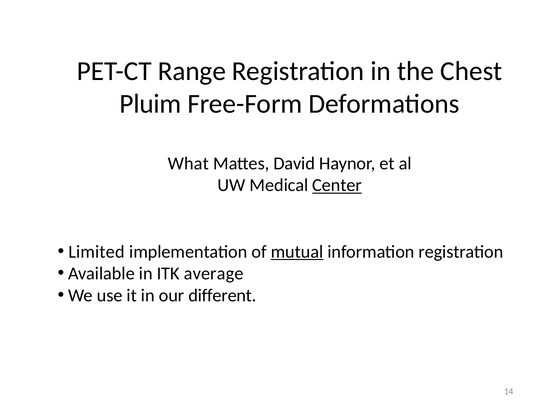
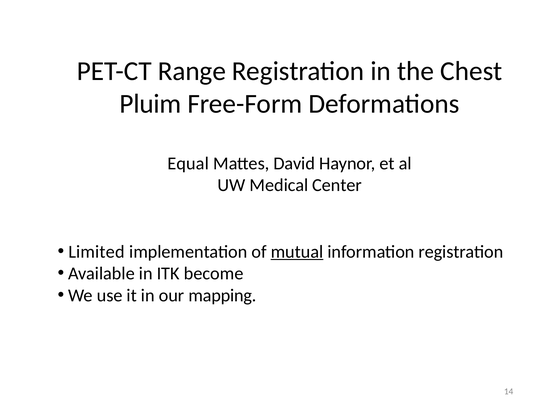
What: What -> Equal (188, 163)
Center underline: present -> none (337, 185)
average: average -> become (214, 273)
different: different -> mapping (222, 295)
